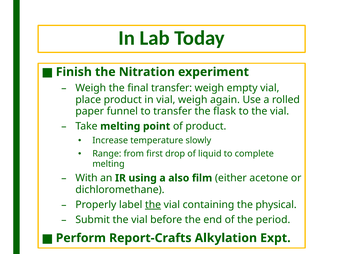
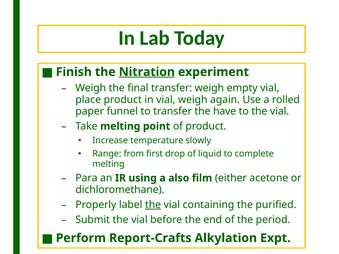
Nitration underline: none -> present (147, 72)
flask: flask -> have (225, 111)
With: With -> Para (86, 178)
physical: physical -> purified (276, 205)
